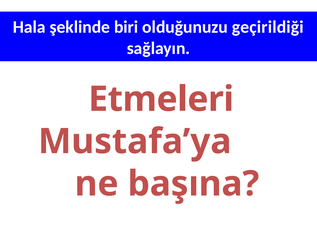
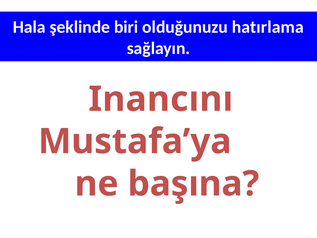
geçirildiği: geçirildiği -> hatırlama (268, 27)
Etmeleri: Etmeleri -> Inancını (161, 99)
